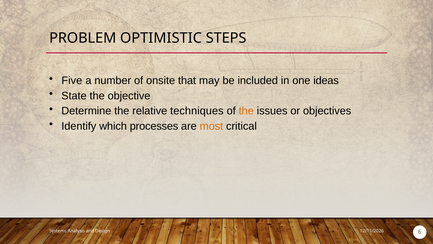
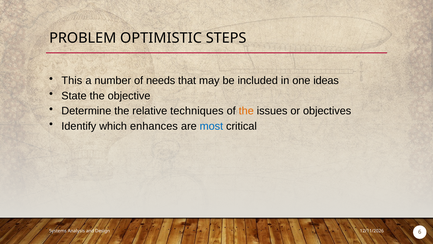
Five: Five -> This (72, 80)
onsite: onsite -> needs (161, 80)
processes: processes -> enhances (154, 126)
most colour: orange -> blue (211, 126)
